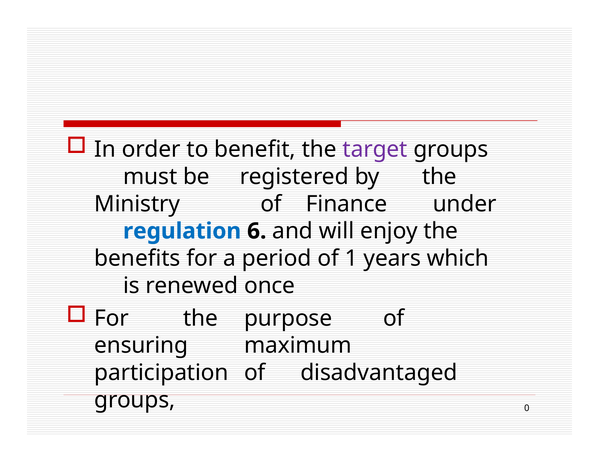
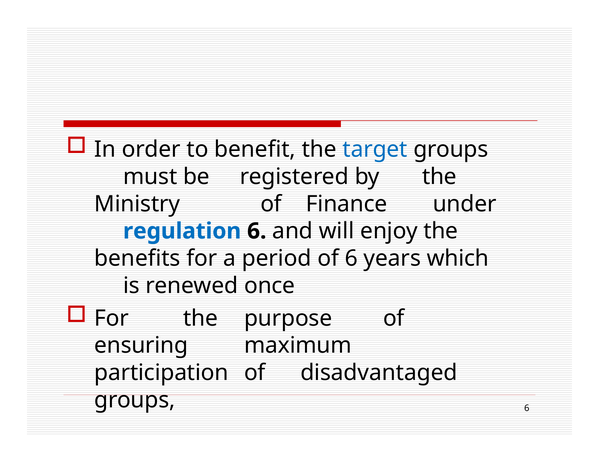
target colour: purple -> blue (375, 149)
of 1: 1 -> 6 (351, 258)
groups 0: 0 -> 6 (527, 408)
